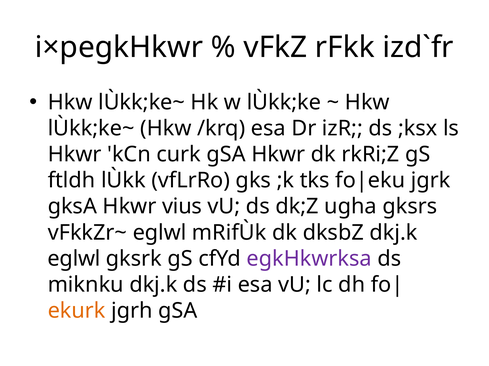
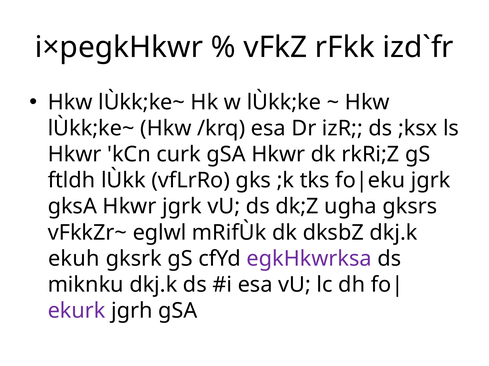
Hkwr vius: vius -> jgrk (182, 207)
eglwl: eglwl -> ekuh (74, 259)
ekurk colour: orange -> purple (77, 311)
